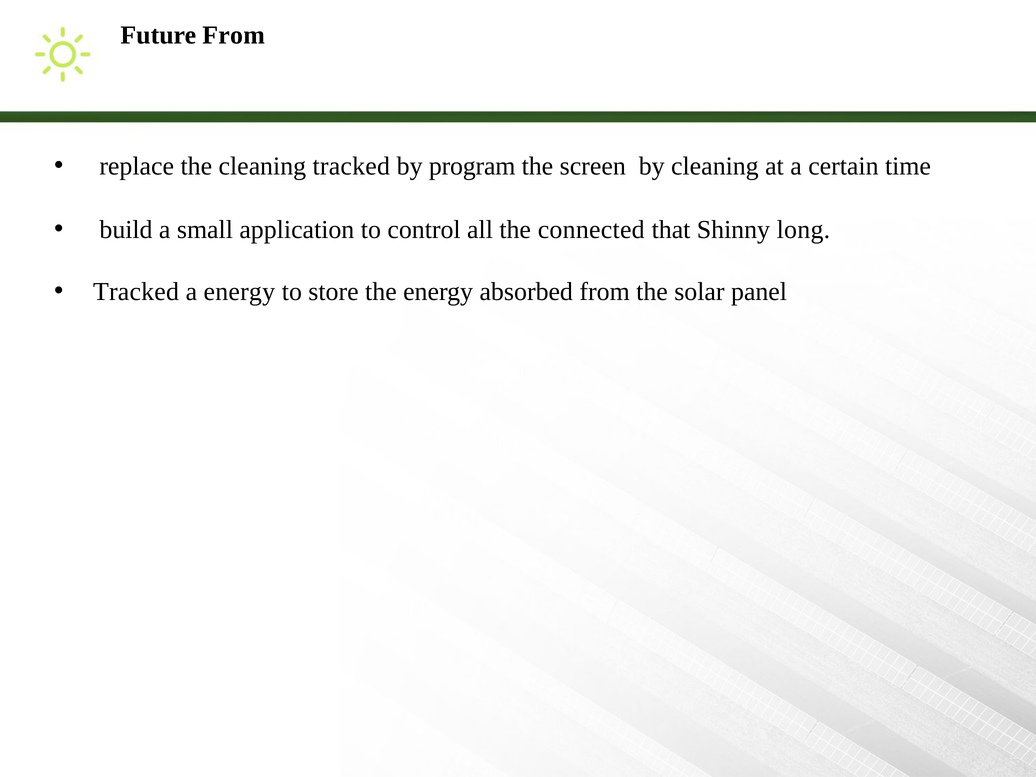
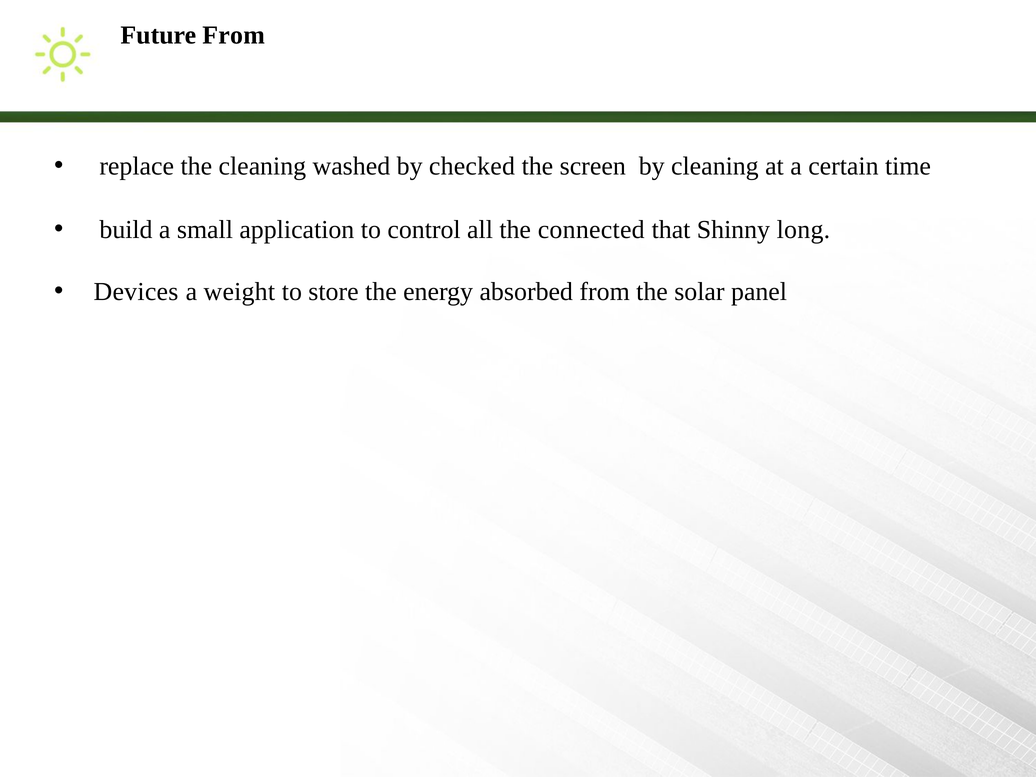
cleaning tracked: tracked -> washed (351, 166)
program: program -> checked (472, 166)
Tracked: Tracked -> Devices (136, 292)
a energy: energy -> weight (239, 292)
